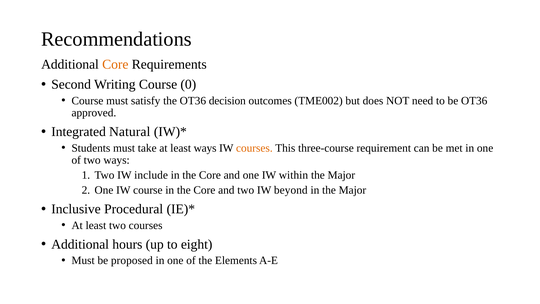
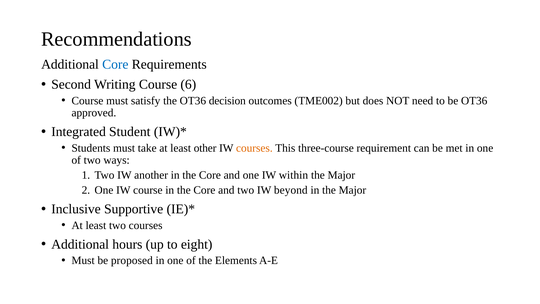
Core colour: orange -> blue (115, 64)
0: 0 -> 6 (188, 84)
Natural: Natural -> Student (130, 132)
least ways: ways -> other (205, 148)
include: include -> another (151, 175)
Procedural: Procedural -> Supportive (134, 209)
